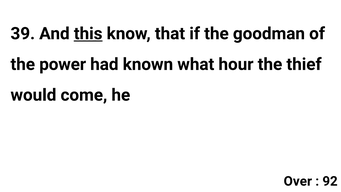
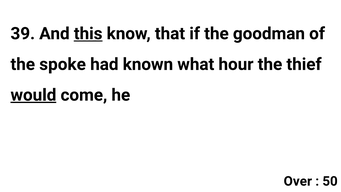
power: power -> spoke (63, 64)
would underline: none -> present (33, 95)
92: 92 -> 50 (330, 181)
